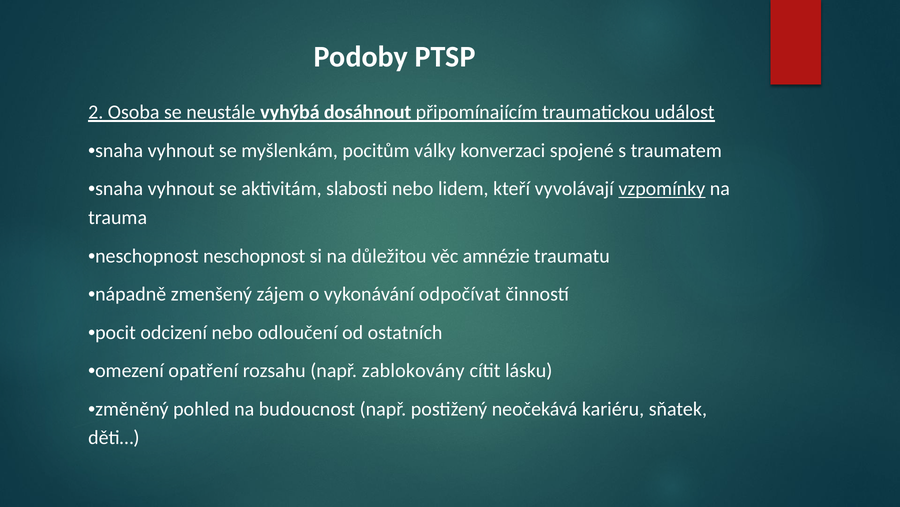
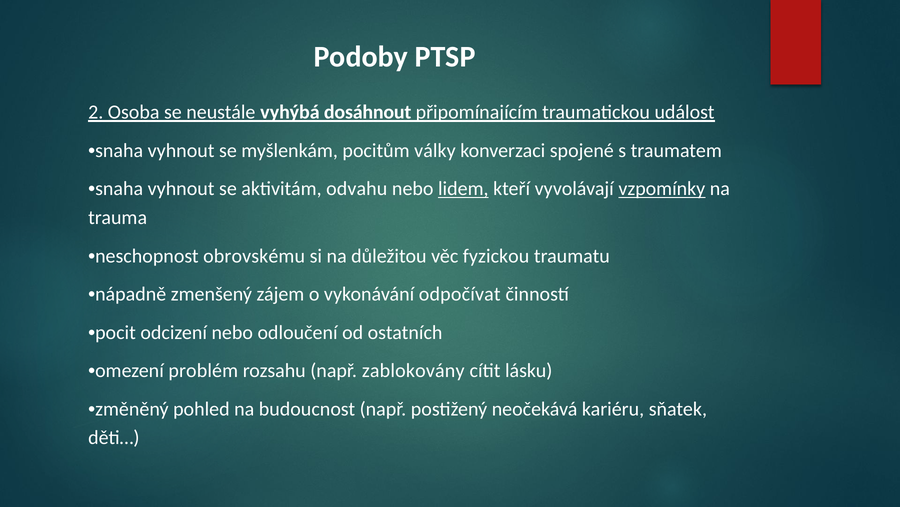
slabosti: slabosti -> odvahu (357, 189)
lidem underline: none -> present (463, 189)
neschopnost neschopnost: neschopnost -> obrovskému (254, 256)
amnézie: amnézie -> fyzickou (496, 256)
opatření: opatření -> problém (203, 370)
